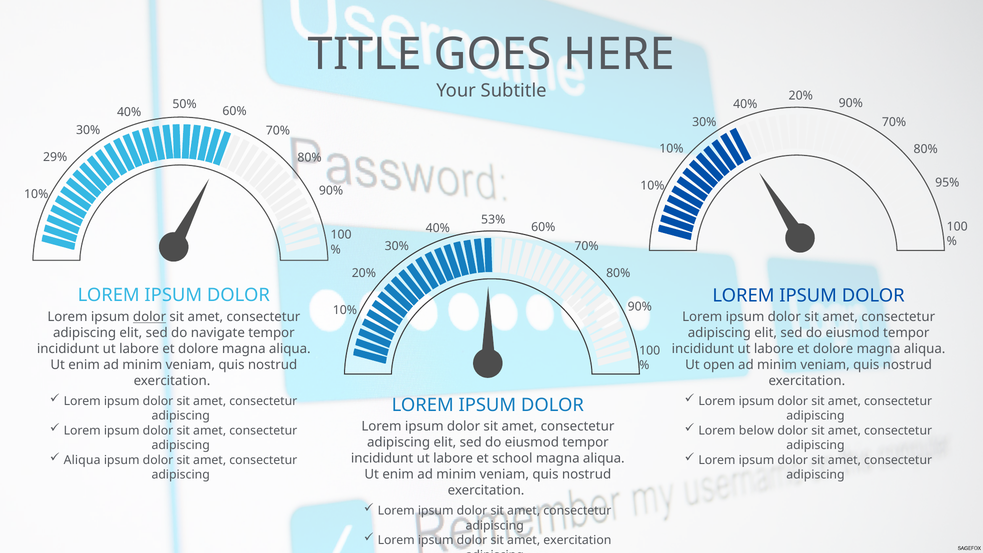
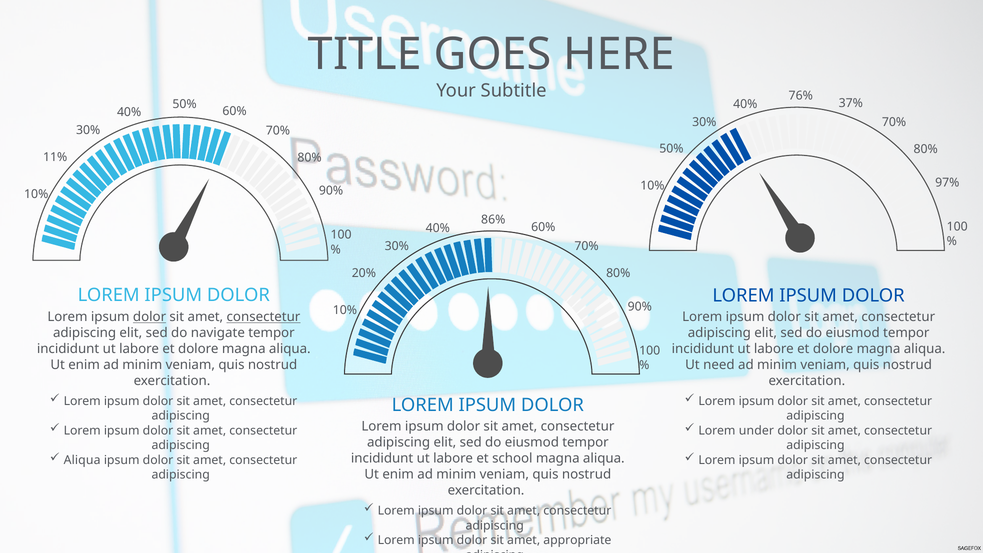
20%: 20% -> 76% (801, 96)
90%: 90% -> 37% (851, 103)
10%: 10% -> 50% (671, 149)
29%: 29% -> 11% (55, 157)
95%: 95% -> 97% (947, 183)
53%: 53% -> 86% (493, 220)
consectetur underline: none -> present (263, 317)
open: open -> need (719, 365)
below: below -> under (756, 431)
amet exercitation: exercitation -> appropriate (577, 540)
